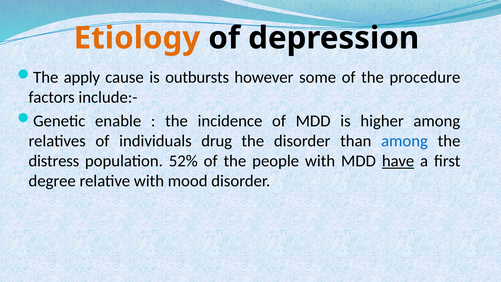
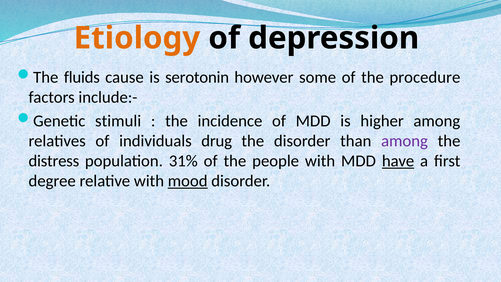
apply: apply -> fluids (82, 77)
outbursts: outbursts -> serotonin (197, 77)
enable: enable -> stimuli (118, 121)
among colour: blue -> purple (405, 141)
52%: 52% -> 31% (183, 161)
mood underline: none -> present (188, 181)
